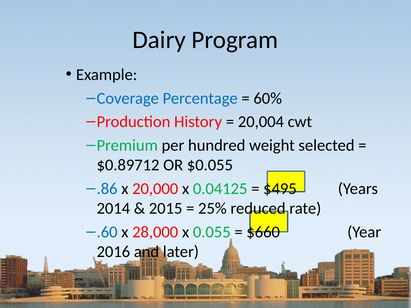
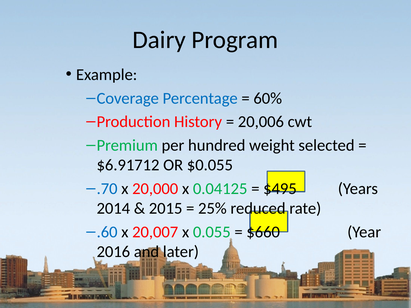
20,004: 20,004 -> 20,006 (261, 122)
$0.89712: $0.89712 -> $6.91712 (128, 165)
.86: .86 -> .70 (107, 189)
28,000: 28,000 -> 20,007 (155, 232)
